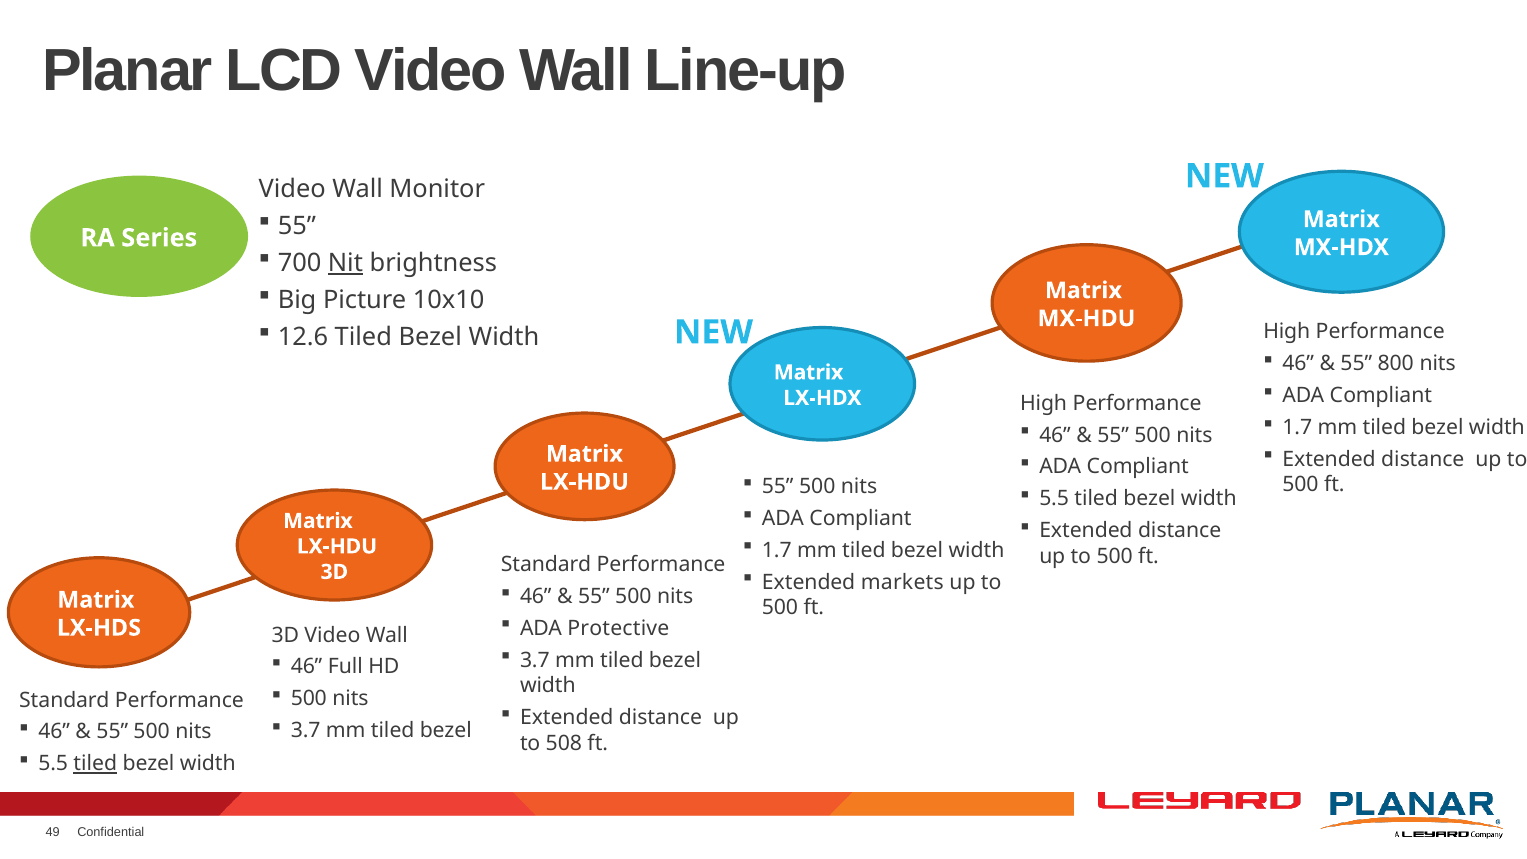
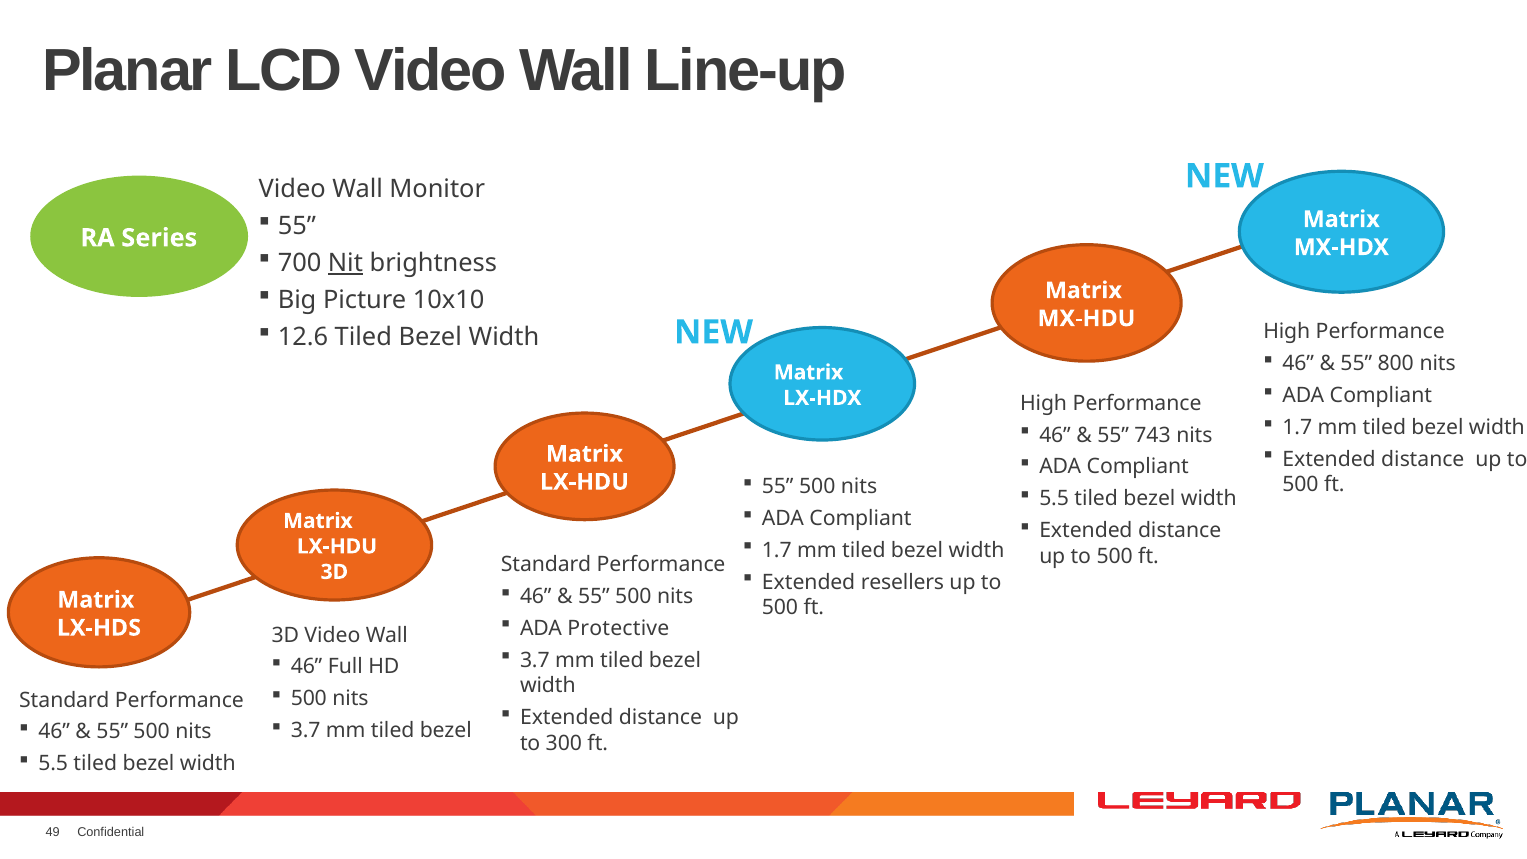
500: 500 -> 743 (1153, 435)
markets: markets -> resellers (902, 582)
508: 508 -> 300 (564, 743)
tiled underline: present -> none (95, 764)
